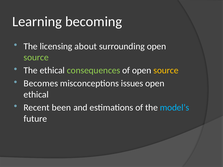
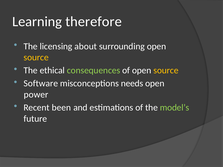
becoming: becoming -> therefore (94, 22)
source colour: light green -> yellow (36, 57)
Becomes: Becomes -> Software (41, 84)
issues: issues -> needs (132, 84)
ethical: ethical -> power (36, 95)
model’s colour: light blue -> light green (175, 108)
